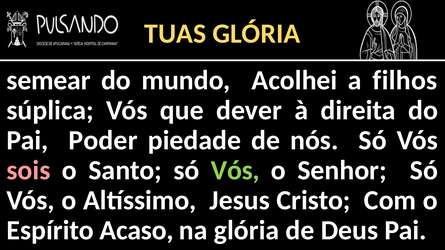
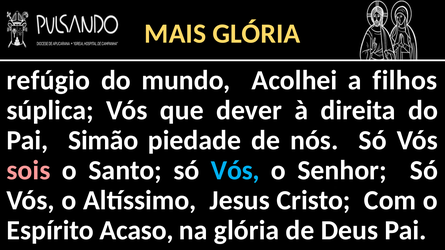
TUAS: TUAS -> MAIS (175, 34)
semear: semear -> refúgio (48, 80)
Poder: Poder -> Simão (103, 140)
Vós colour: light green -> light blue (235, 170)
